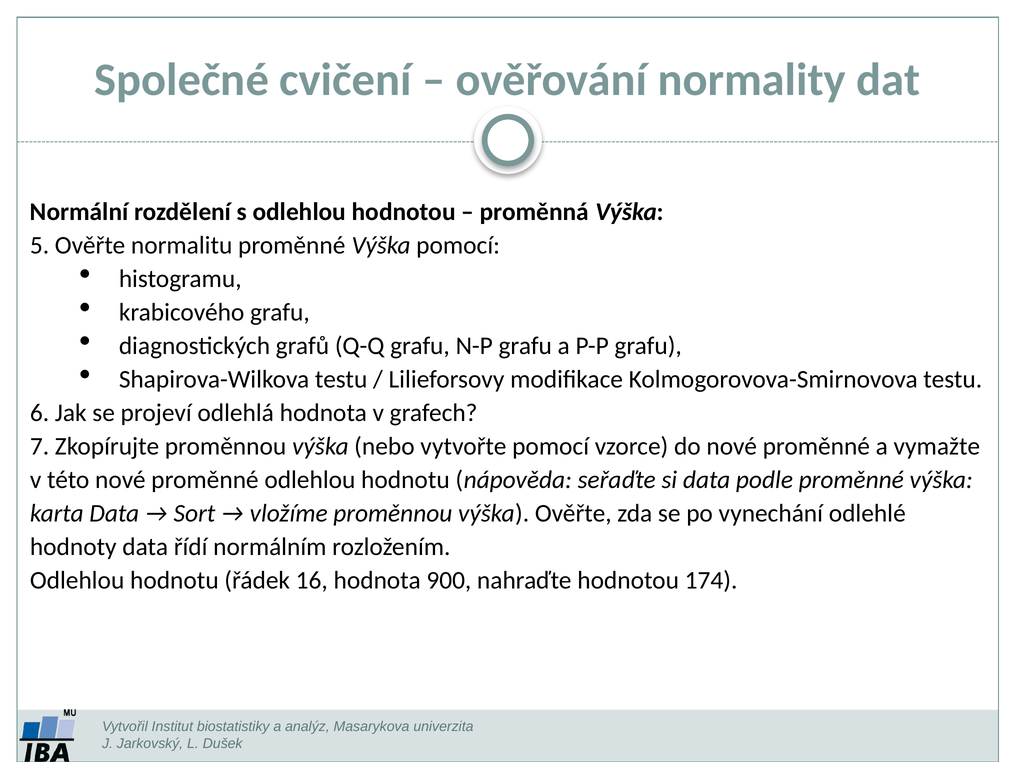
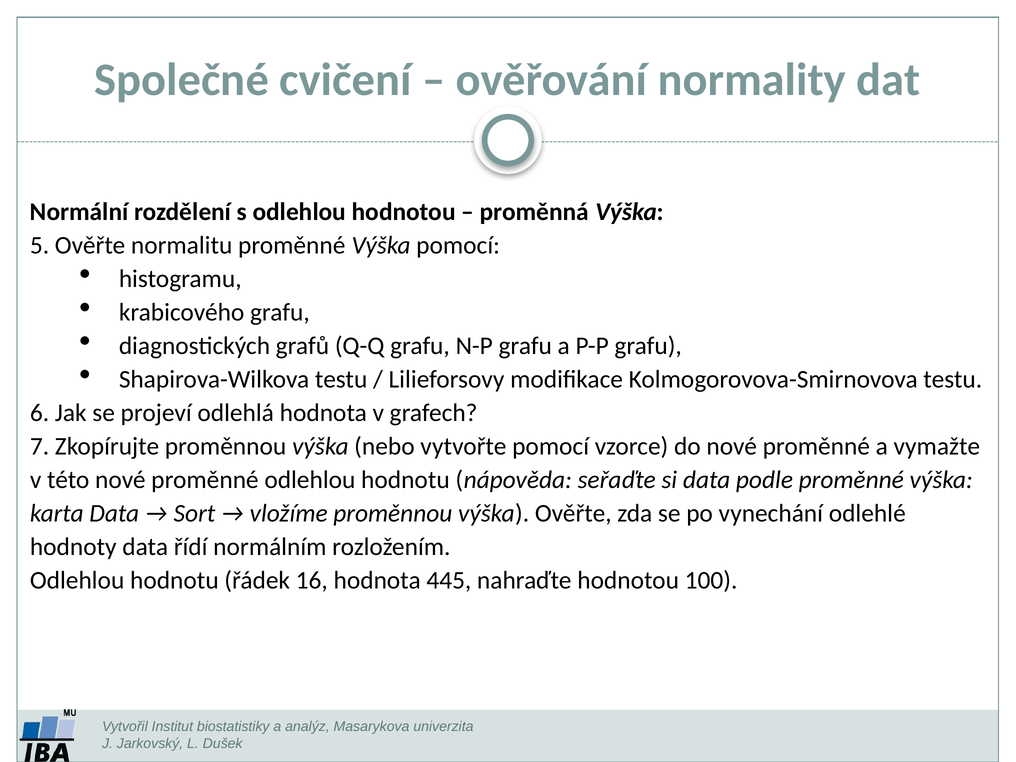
900: 900 -> 445 (449, 580)
174: 174 -> 100 (711, 580)
